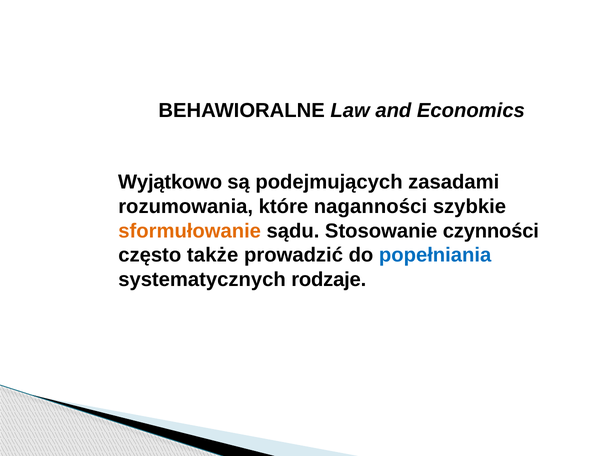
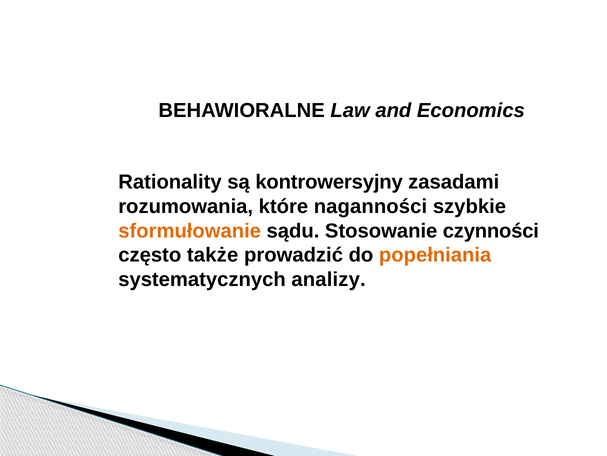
Wyjątkowo: Wyjątkowo -> Rationality (170, 182)
podejmujących: podejmujących -> kontrowersyjny (329, 182)
popełniania colour: blue -> orange (435, 255)
rodzaje: rodzaje -> analizy (329, 279)
